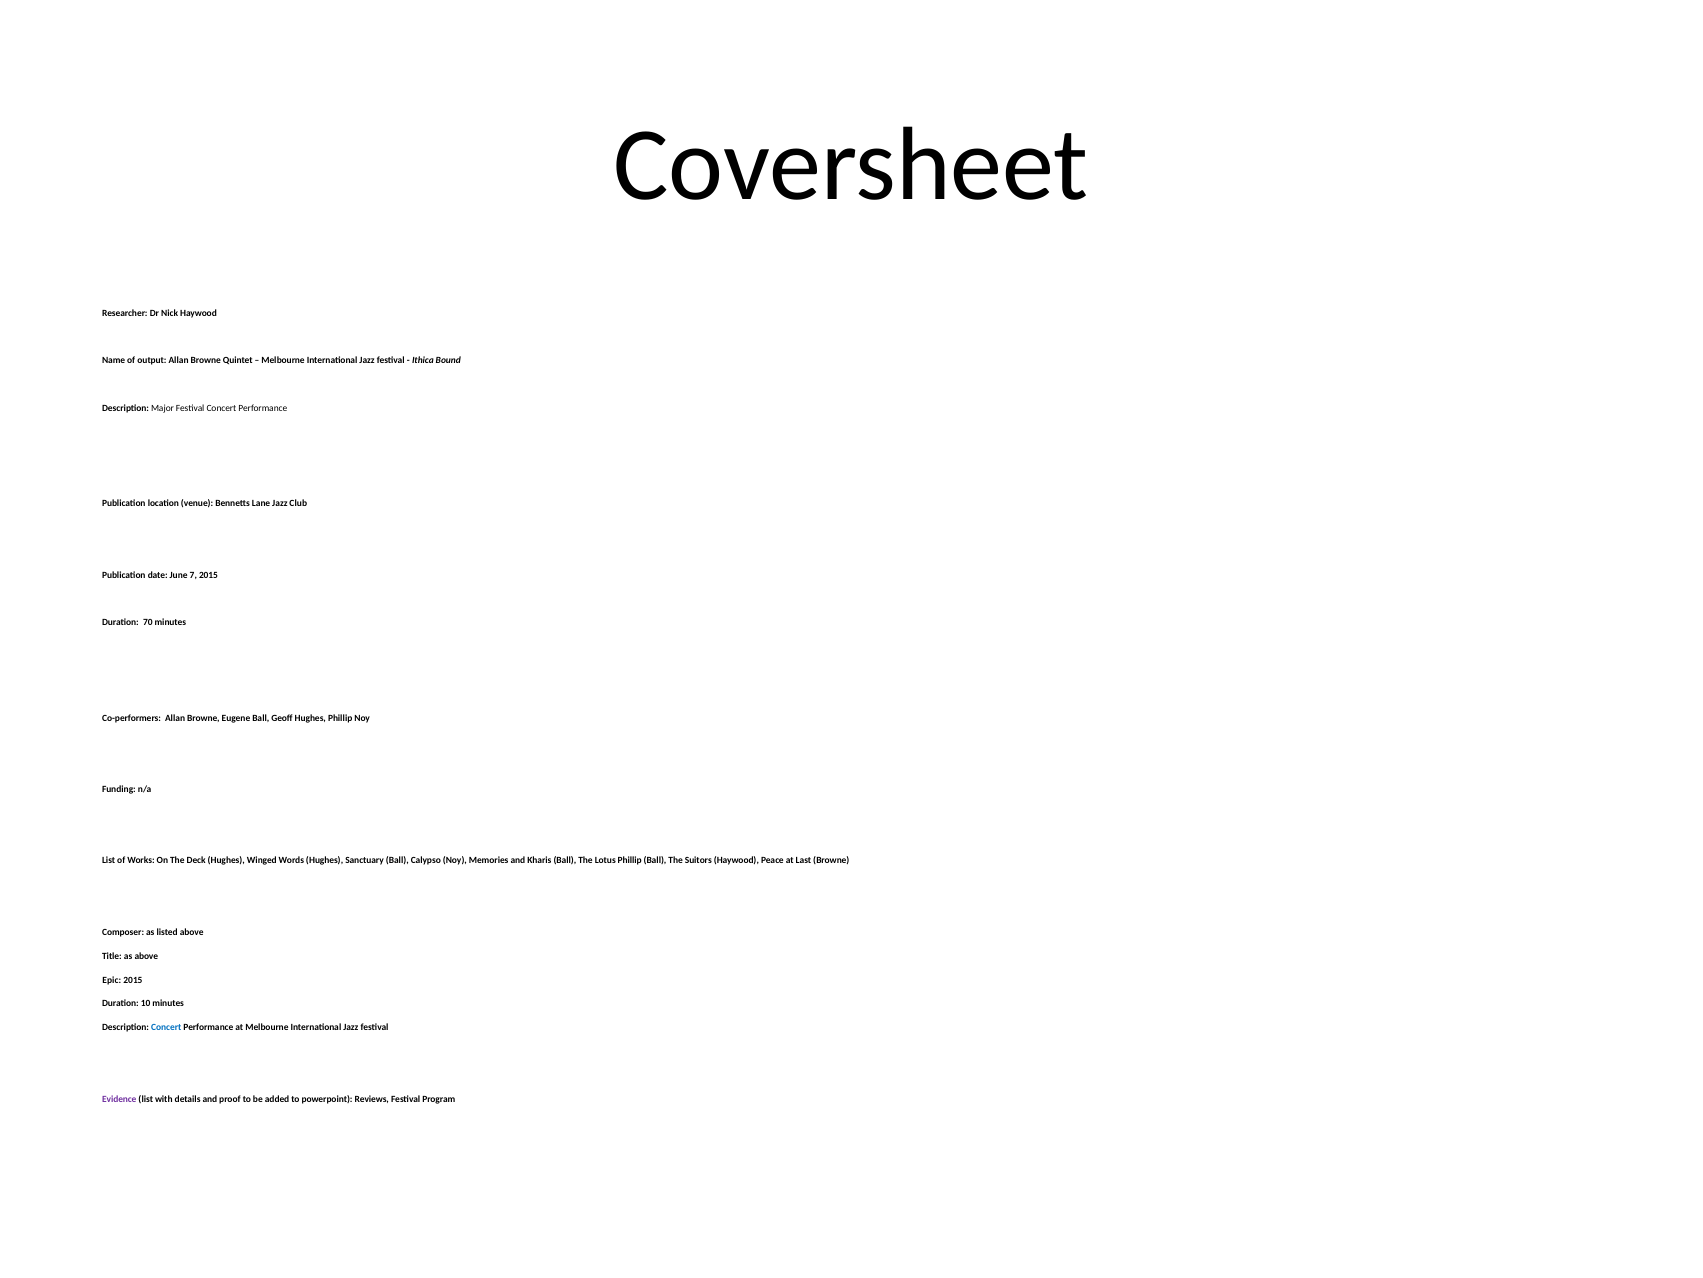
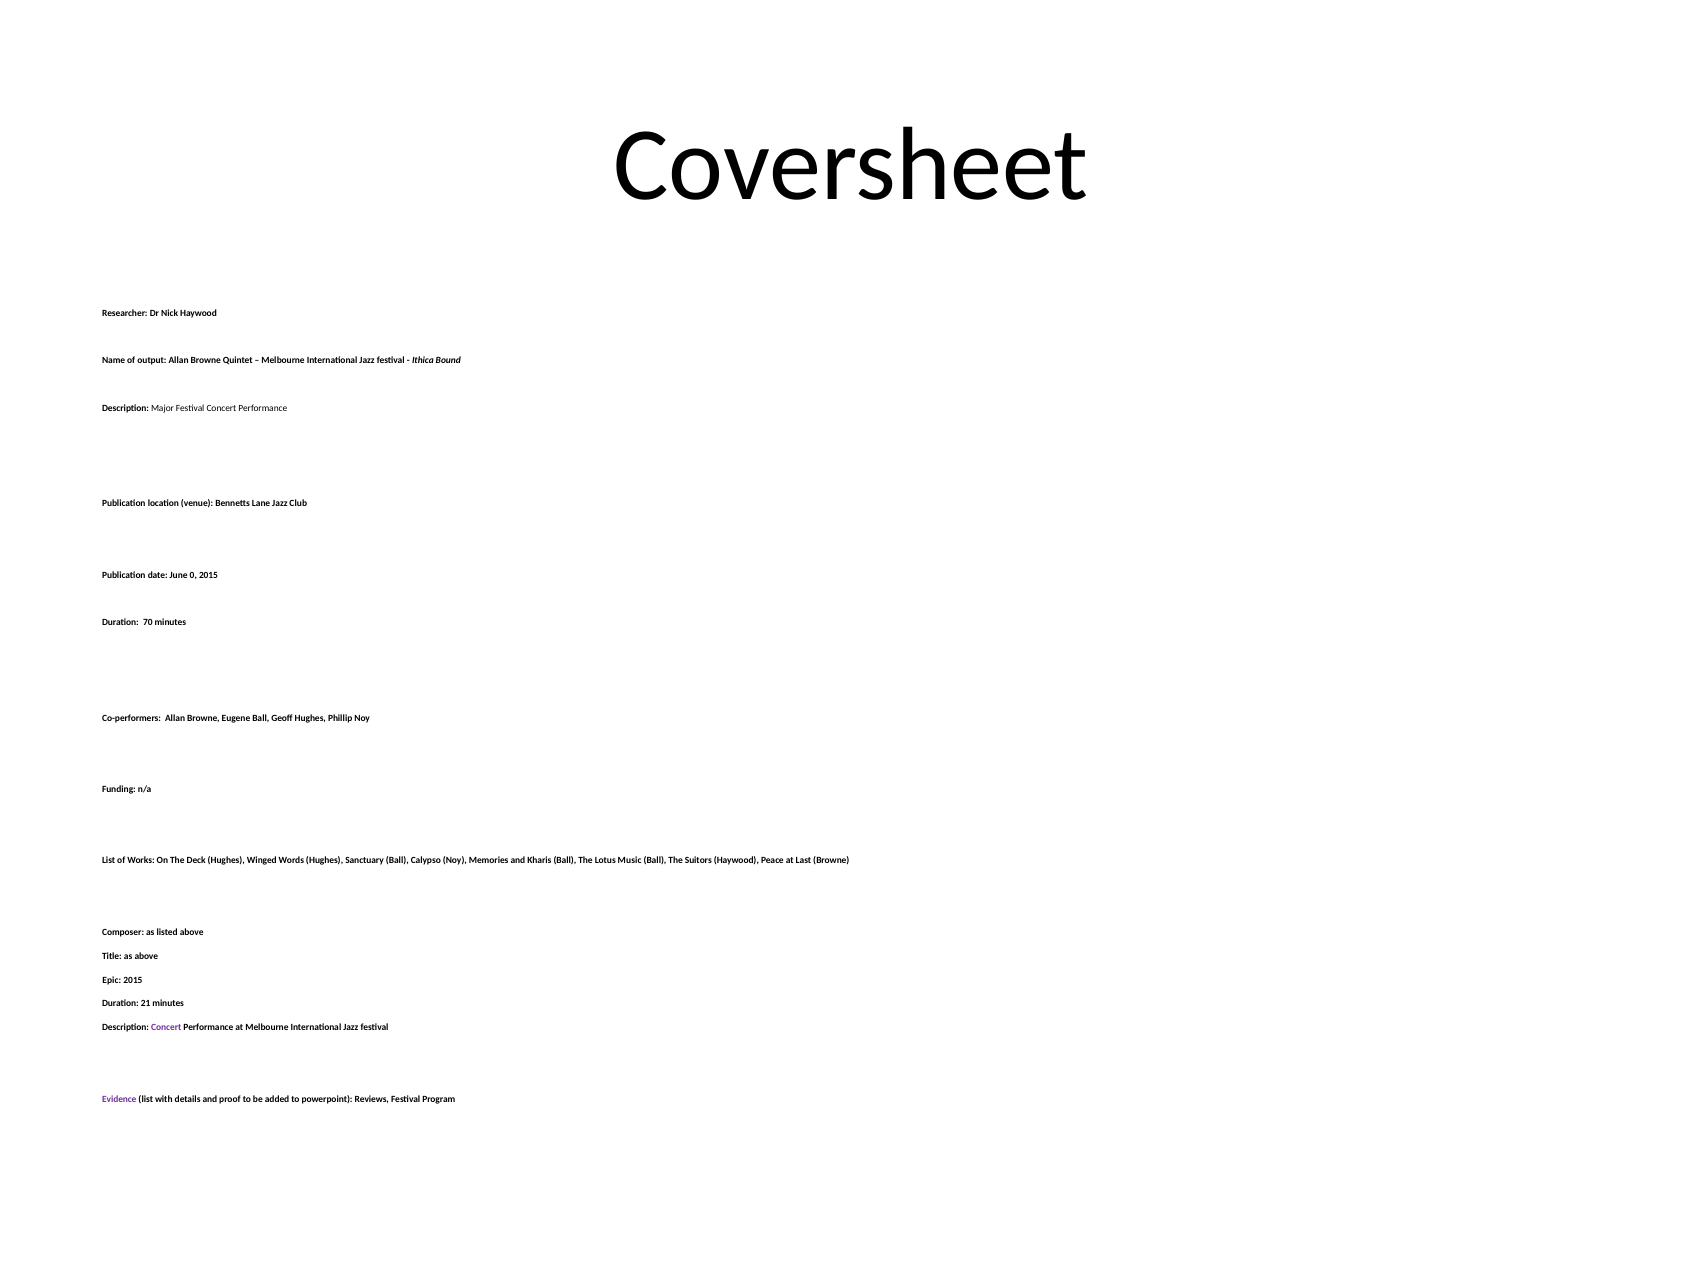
7: 7 -> 0 (193, 575)
Lotus Phillip: Phillip -> Music (630, 860)
10: 10 -> 21 (146, 1003)
Concert colour: blue -> purple (166, 1027)
